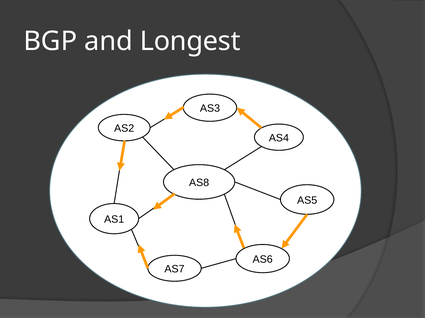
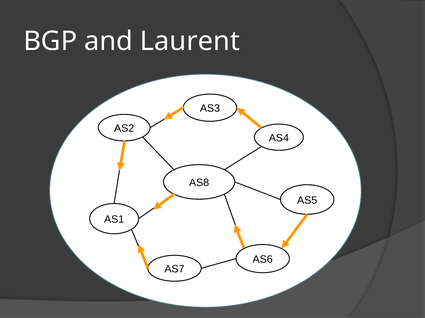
Longest: Longest -> Laurent (190, 41)
